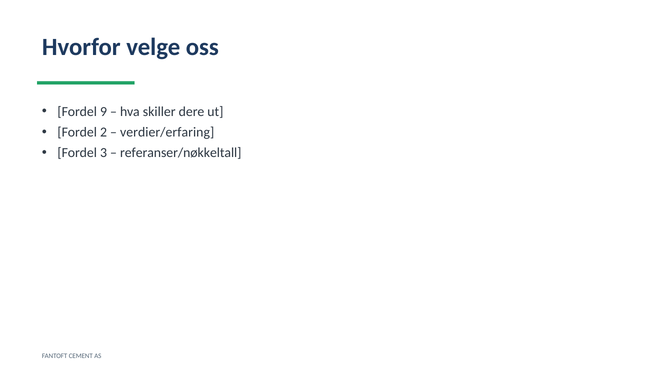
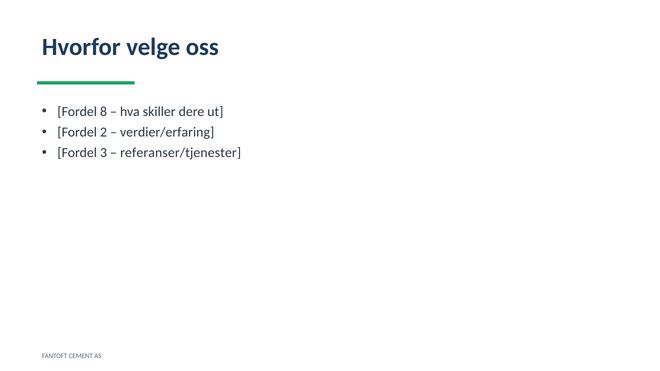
9: 9 -> 8 (103, 112)
referanser/nøkkeltall: referanser/nøkkeltall -> referanser/tjenester (181, 153)
